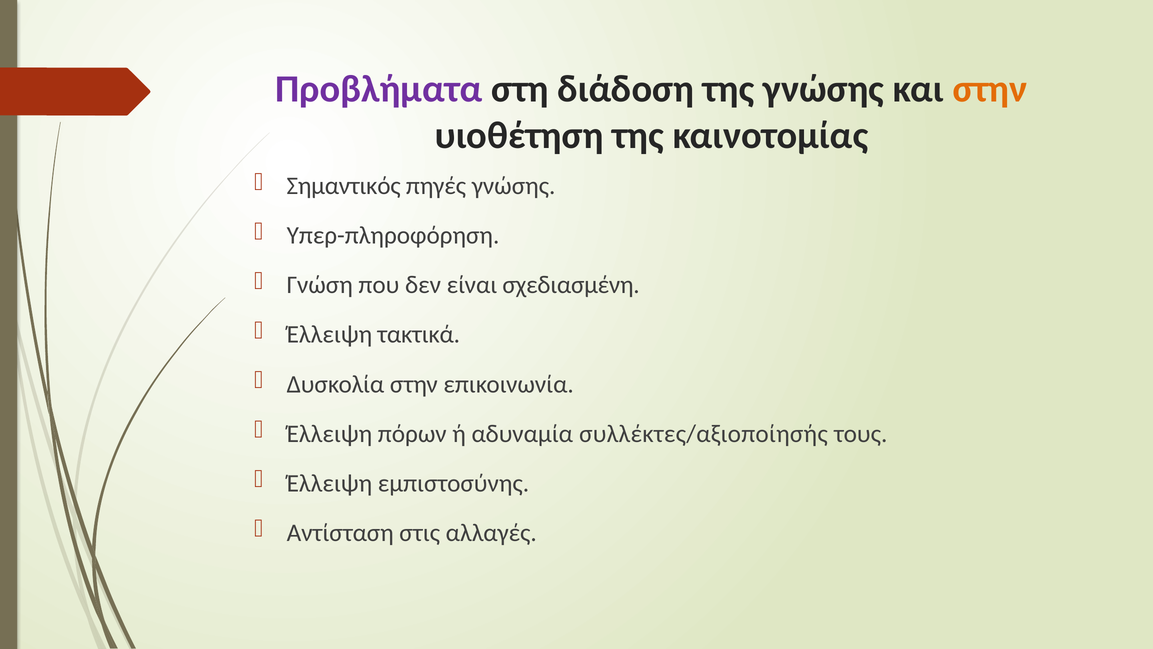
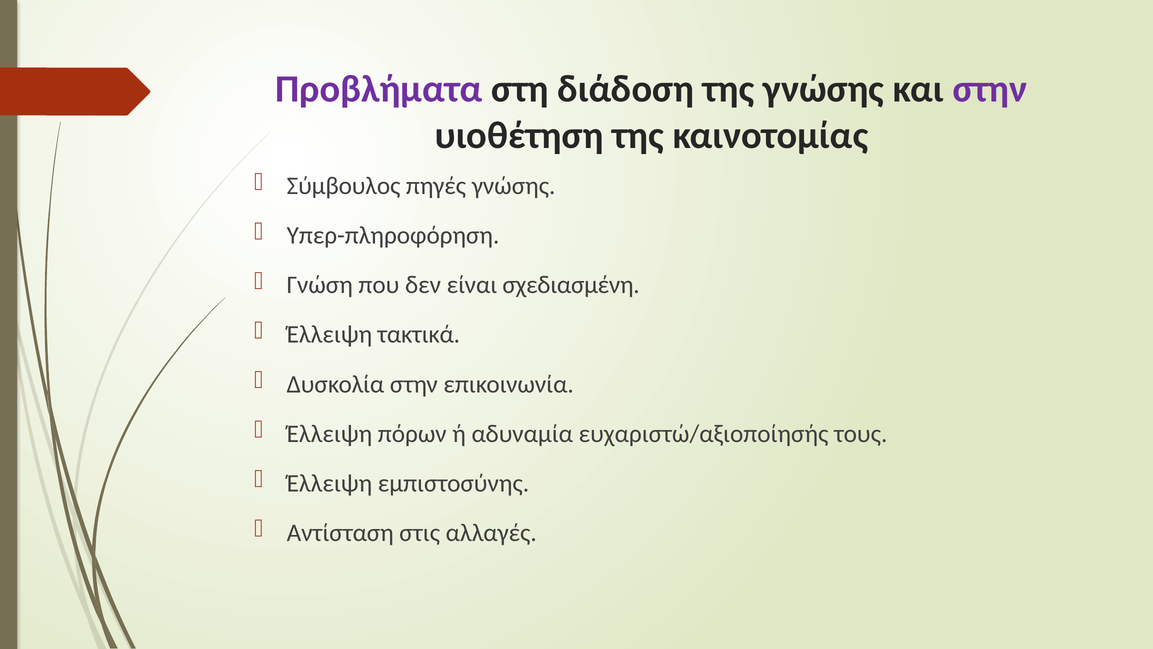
στην colour: orange -> purple (990, 89)
Σημαντικός: Σημαντικός -> Σύμβουλος (344, 186)
συλλέκτες/αξιοποίησής: συλλέκτες/αξιοποίησής -> ευχαριστώ/αξιοποίησής (704, 433)
